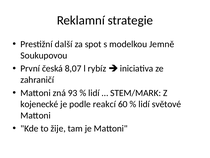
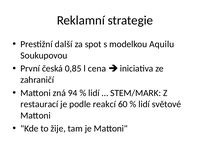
Jemně: Jemně -> Aquilu (162, 44)
8,07: 8,07 -> 0,85 (73, 68)
rybíz: rybíz -> cena (97, 68)
93: 93 -> 94 (73, 93)
kojenecké: kojenecké -> restaurací (39, 104)
